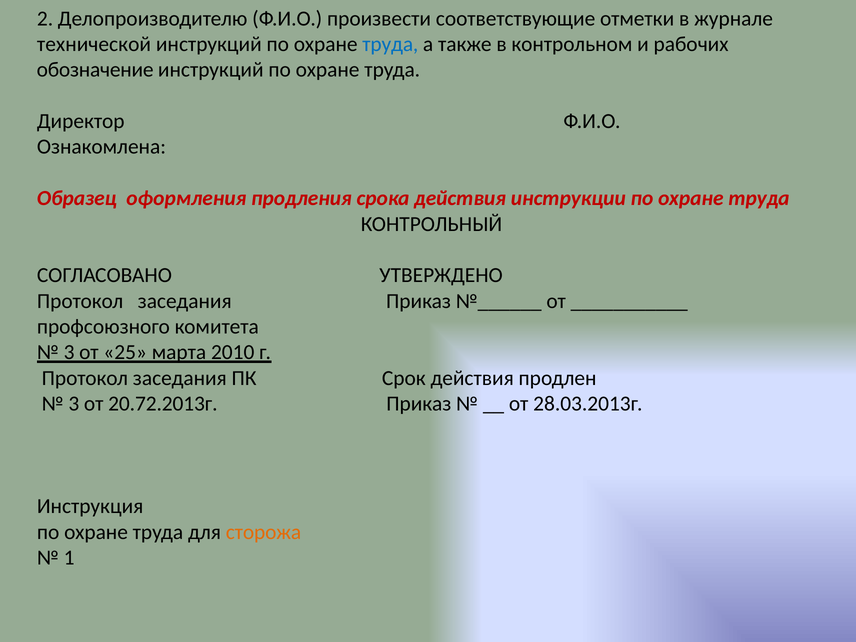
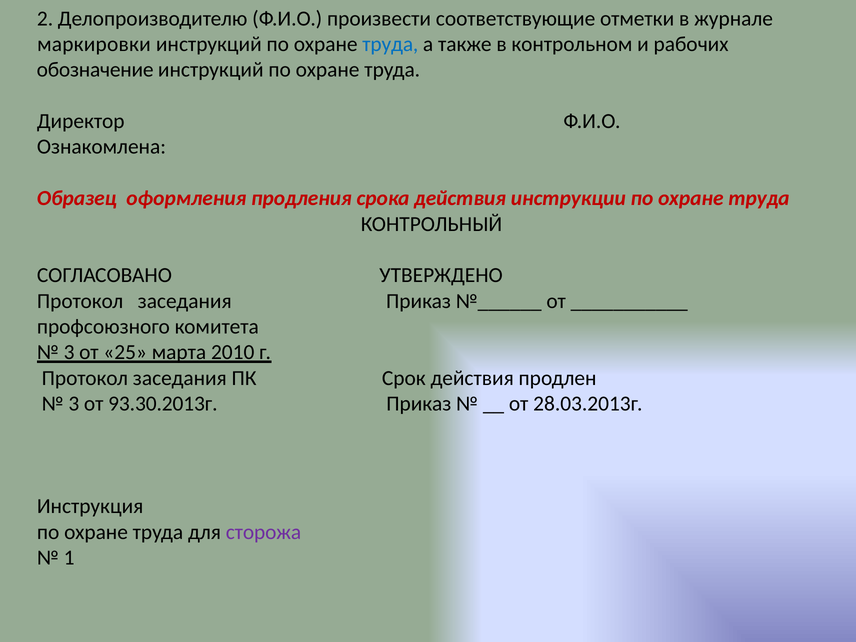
технической: технической -> маркировки (94, 44)
20.72.2013г: 20.72.2013г -> 93.30.2013г (163, 404)
сторожа colour: orange -> purple (263, 532)
